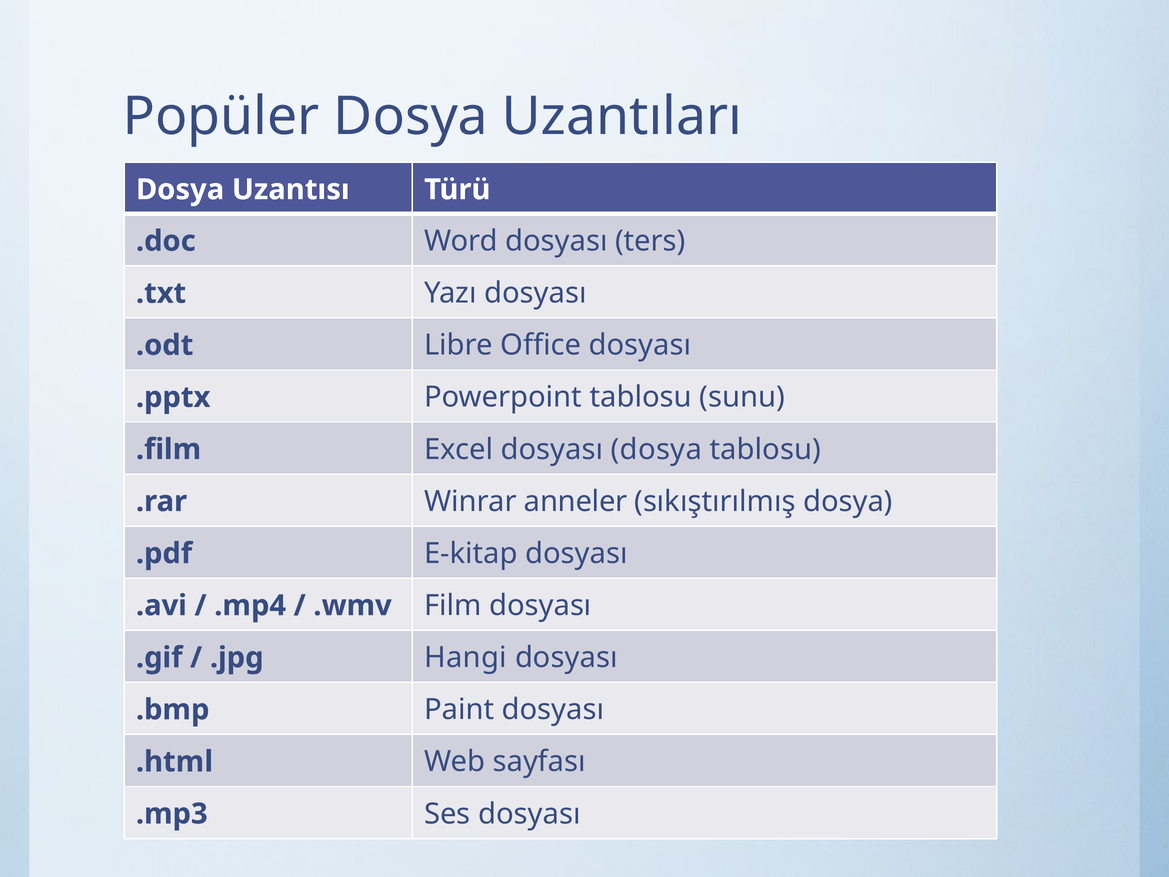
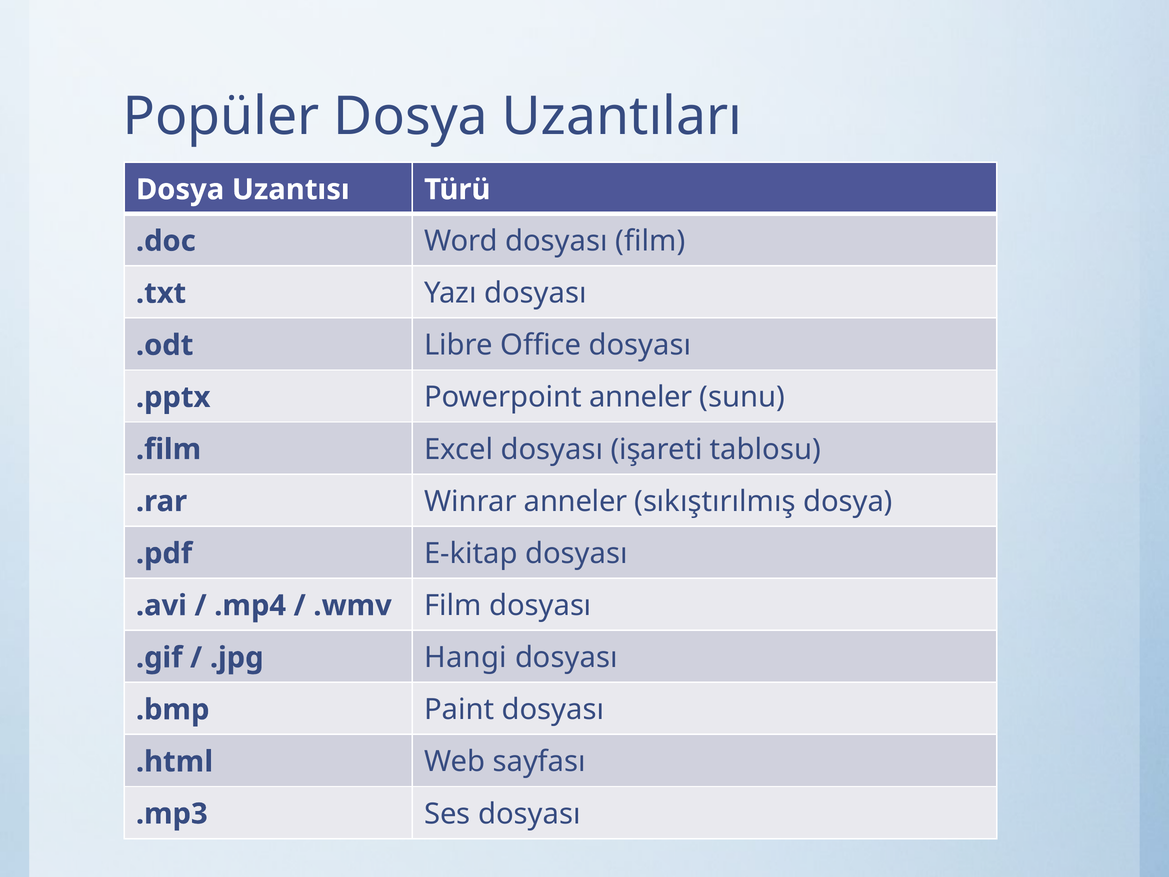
dosyası ters: ters -> film (650, 241)
Powerpoint tablosu: tablosu -> anneler (641, 397)
dosyası dosya: dosya -> işareti (657, 449)
